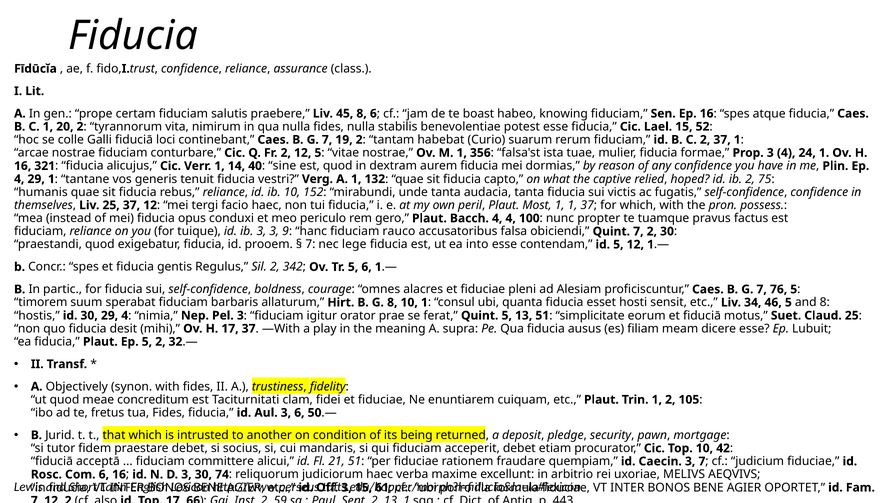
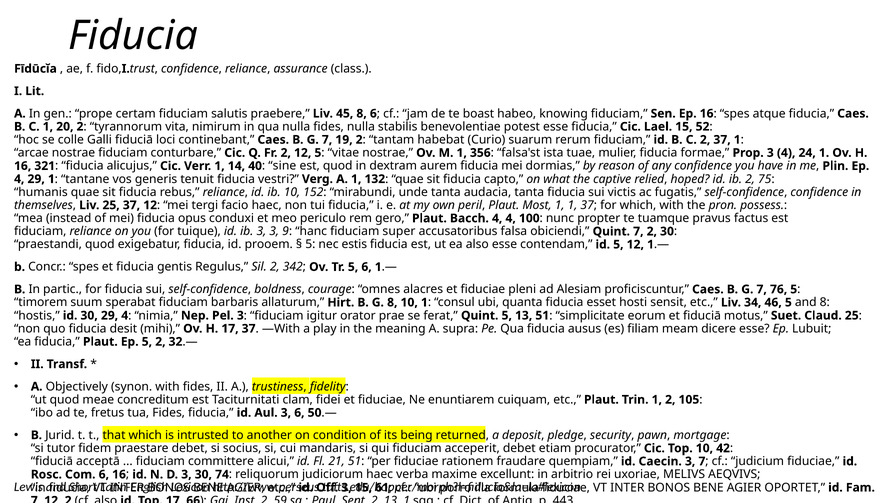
rauco: rauco -> super (399, 231)
7: 7 -> 5 (310, 244)
lege: lege -> estis (354, 244)
ea into: into -> also (477, 244)
